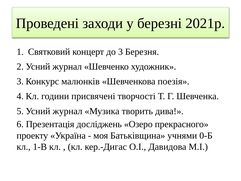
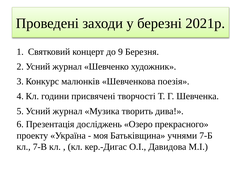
3: 3 -> 9 (120, 52)
0-Б: 0-Б -> 7-Б (206, 135)
1-В: 1-В -> 7-В (40, 147)
